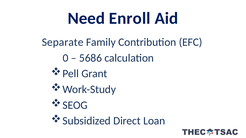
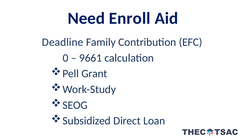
Separate: Separate -> Deadline (63, 42)
5686: 5686 -> 9661 (91, 58)
